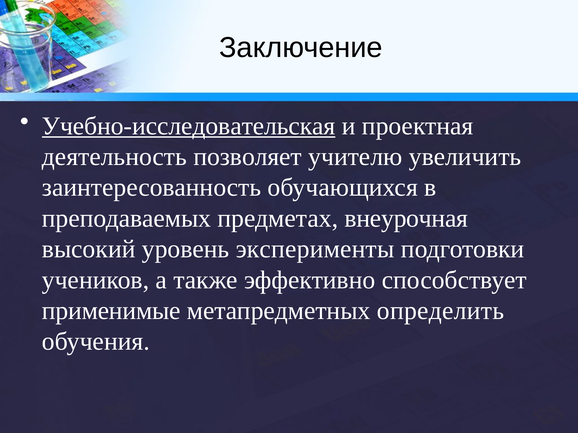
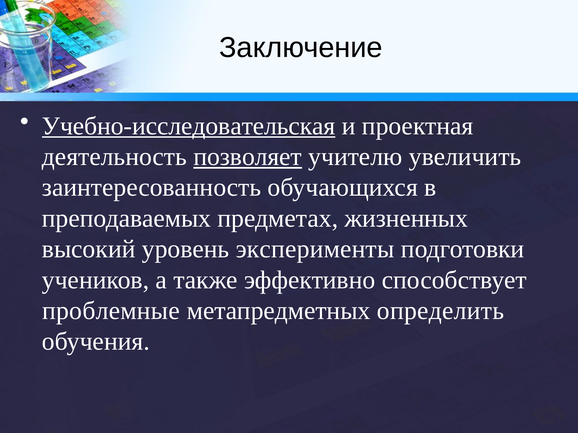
позволяет underline: none -> present (248, 157)
внеурочная: внеурочная -> жизненных (406, 219)
применимые: применимые -> проблемные (111, 311)
